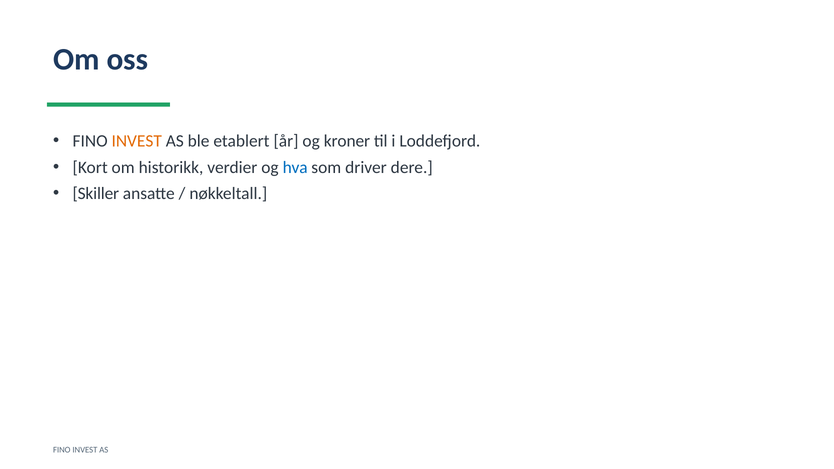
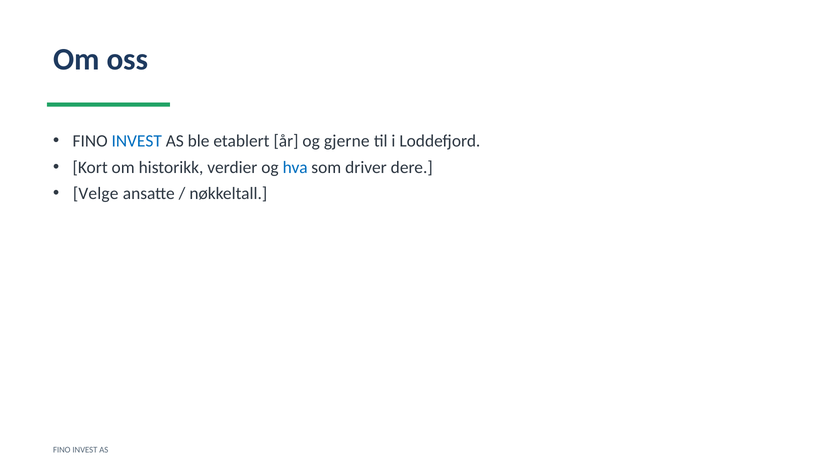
INVEST colour: orange -> blue (137, 141)
kroner: kroner -> gjerne (347, 141)
Skiller: Skiller -> Velge (96, 193)
